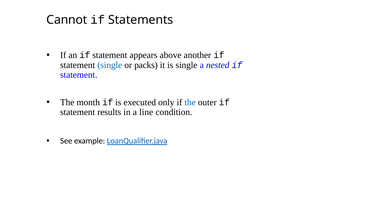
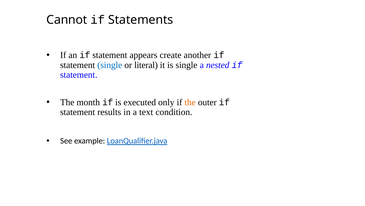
above: above -> create (171, 55)
packs: packs -> literal (146, 65)
the colour: blue -> orange (190, 102)
line: line -> text (146, 112)
